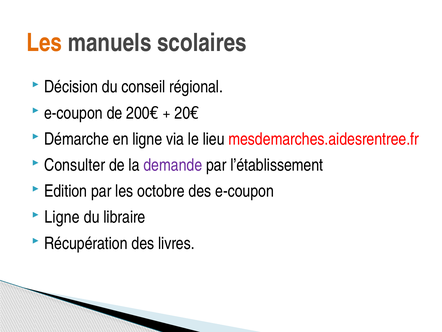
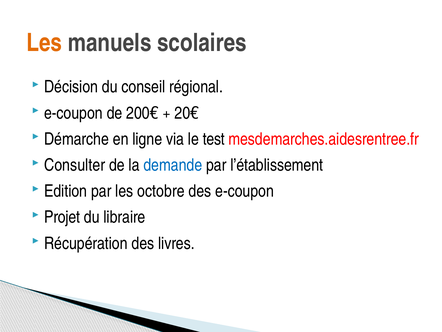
lieu: lieu -> test (214, 139)
demande colour: purple -> blue (173, 165)
Ligne: Ligne -> Projet (62, 217)
